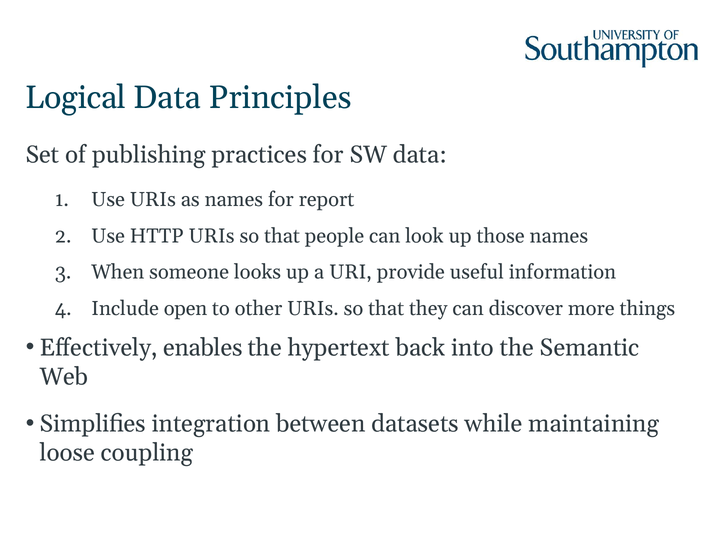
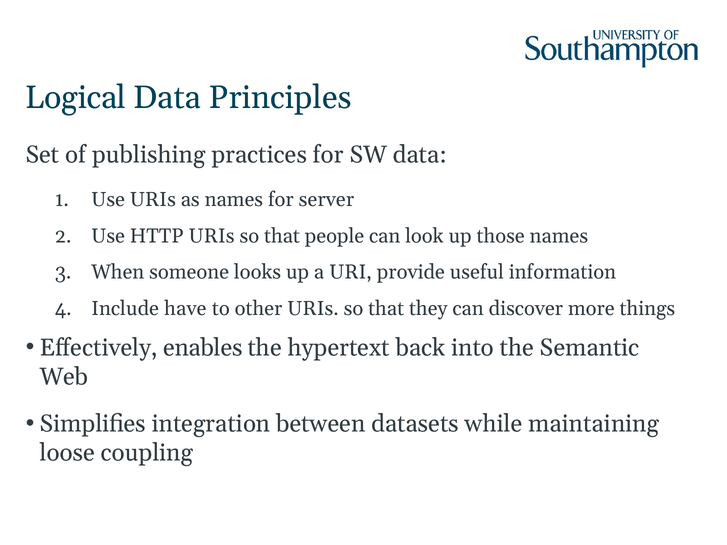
report: report -> server (326, 200)
open: open -> have (185, 309)
